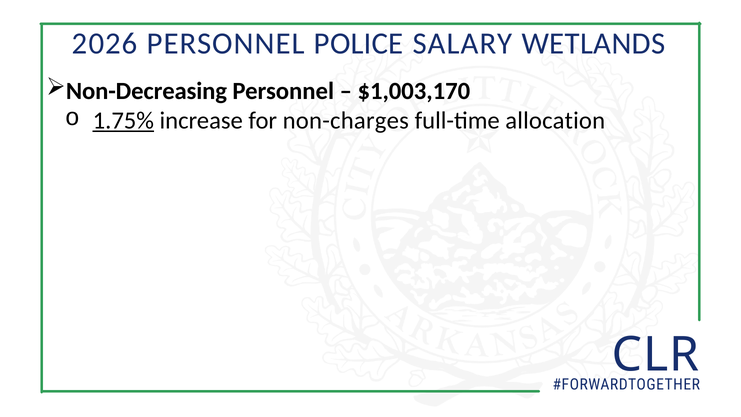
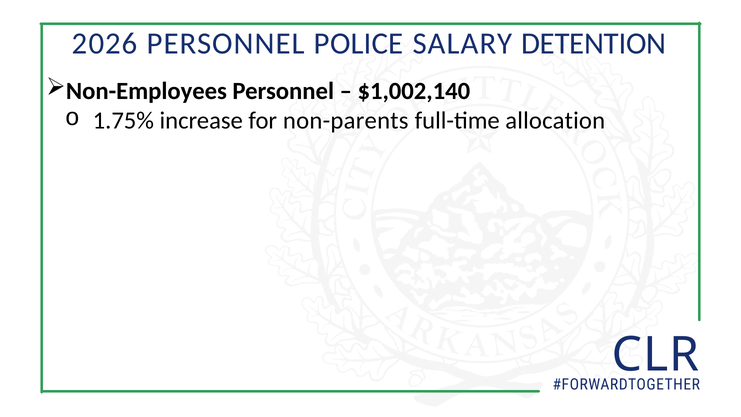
WETLANDS: WETLANDS -> DETENTION (594, 44)
Non-Decreasing: Non-Decreasing -> Non-Employees (146, 91)
$1,003,170: $1,003,170 -> $1,002,140 (414, 91)
1.75% underline: present -> none (123, 121)
non-charges: non-charges -> non-parents (346, 121)
